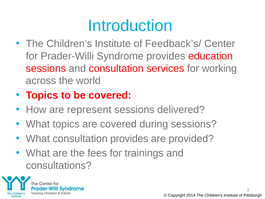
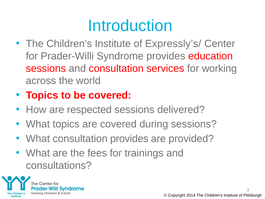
Feedback’s/: Feedback’s/ -> Expressly’s/ (173, 44)
represent: represent -> respected (89, 110)
